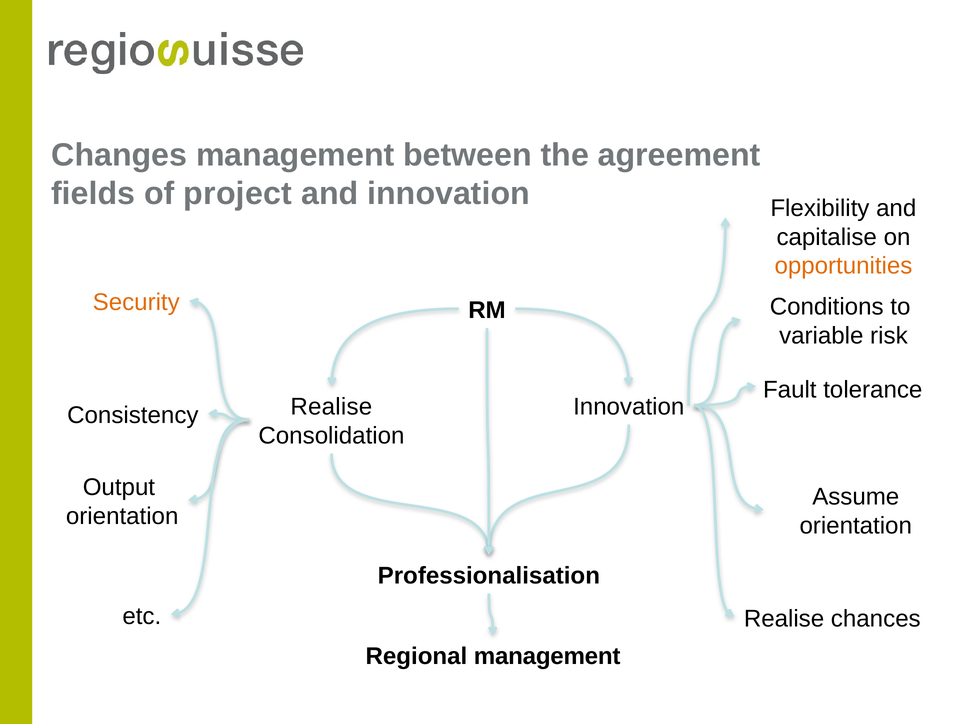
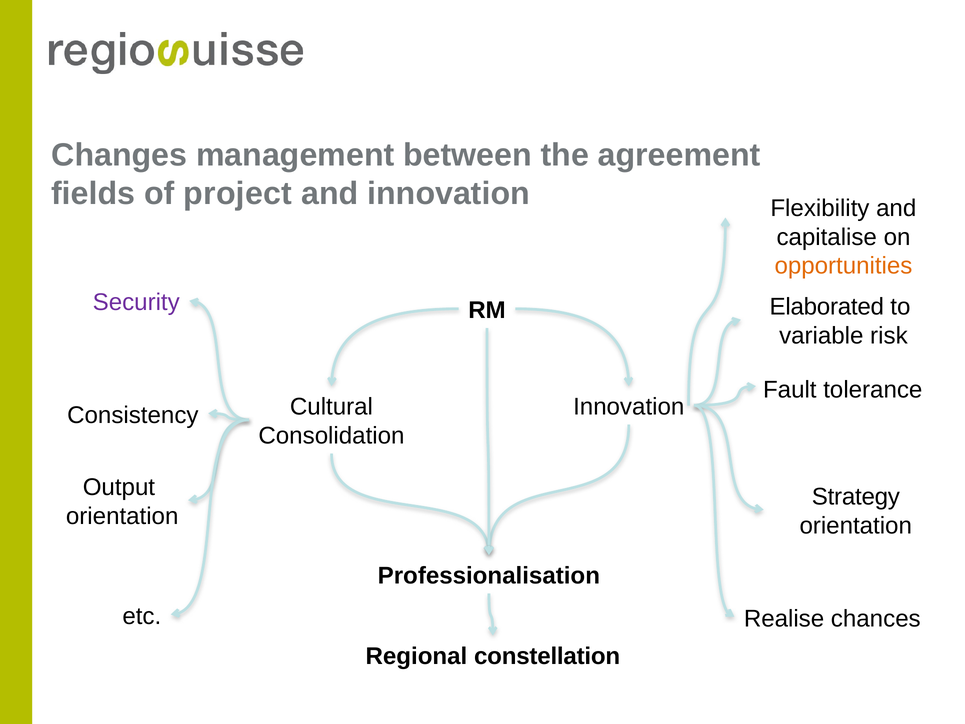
Security colour: orange -> purple (136, 302)
Conditions: Conditions -> Elaborated (827, 307)
Realise: Realise -> Cultural (331, 407)
Assume: Assume -> Strategy (856, 497)
Regional management: management -> constellation (547, 656)
